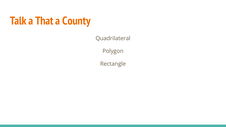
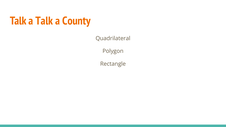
a That: That -> Talk (44, 21)
